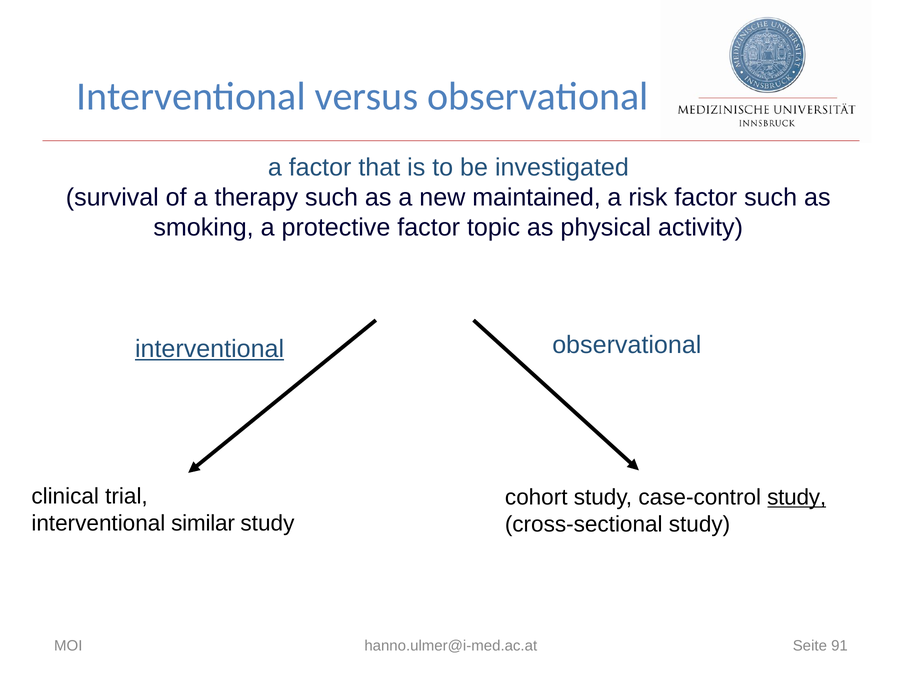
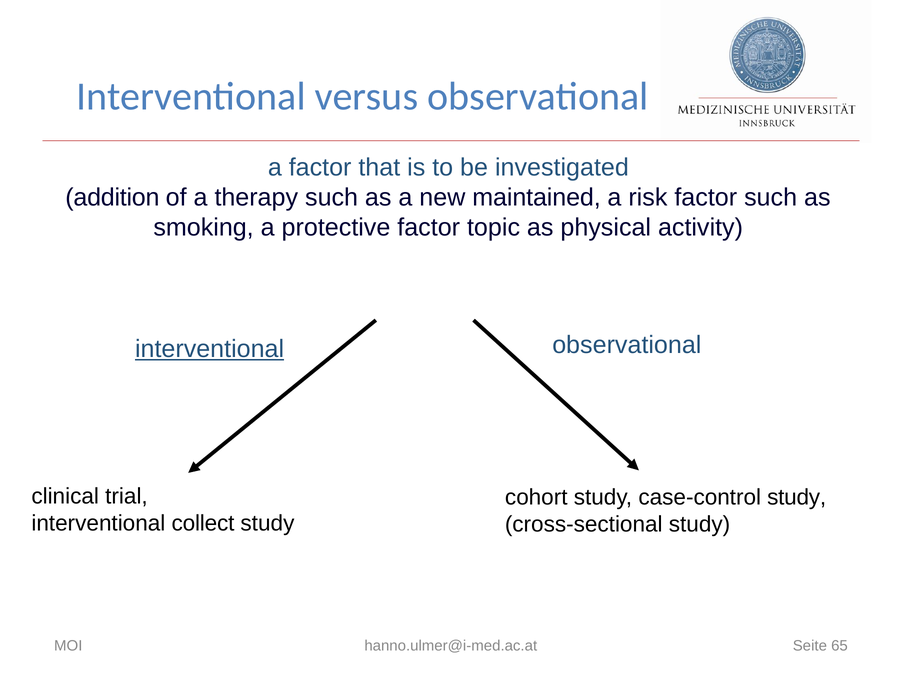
survival: survival -> addition (112, 198)
study underline: present -> none (797, 498)
similar: similar -> collect (203, 524)
91: 91 -> 65 (840, 646)
